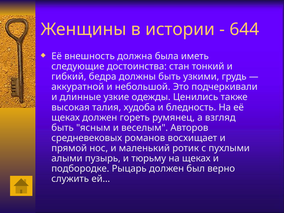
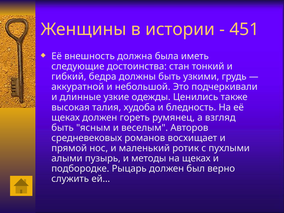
644: 644 -> 451 (244, 29)
тюрьму: тюрьму -> методы (149, 158)
